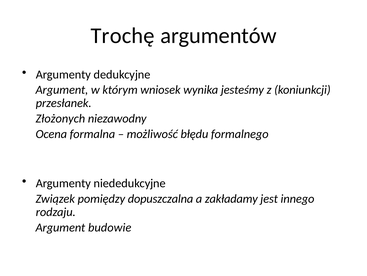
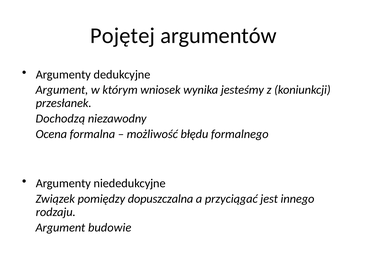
Trochę: Trochę -> Pojętej (123, 36)
Złożonych: Złożonych -> Dochodzą (60, 118)
zakładamy: zakładamy -> przyciągać (231, 198)
